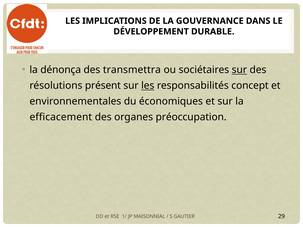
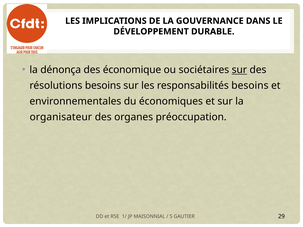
transmettra: transmettra -> économique (132, 70)
résolutions présent: présent -> besoins (103, 86)
les underline: present -> none (148, 86)
responsabilités concept: concept -> besoins (250, 86)
efficacement: efficacement -> organisateur (61, 117)
